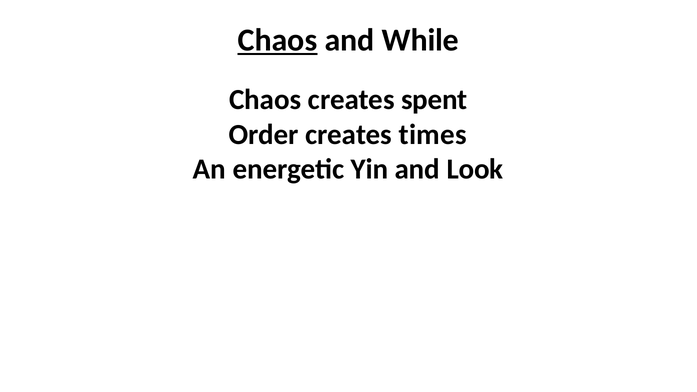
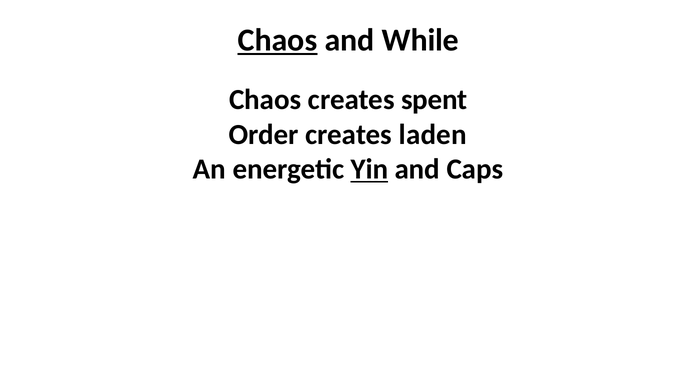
times: times -> laden (433, 134)
Yin underline: none -> present (369, 169)
Look: Look -> Caps (475, 169)
